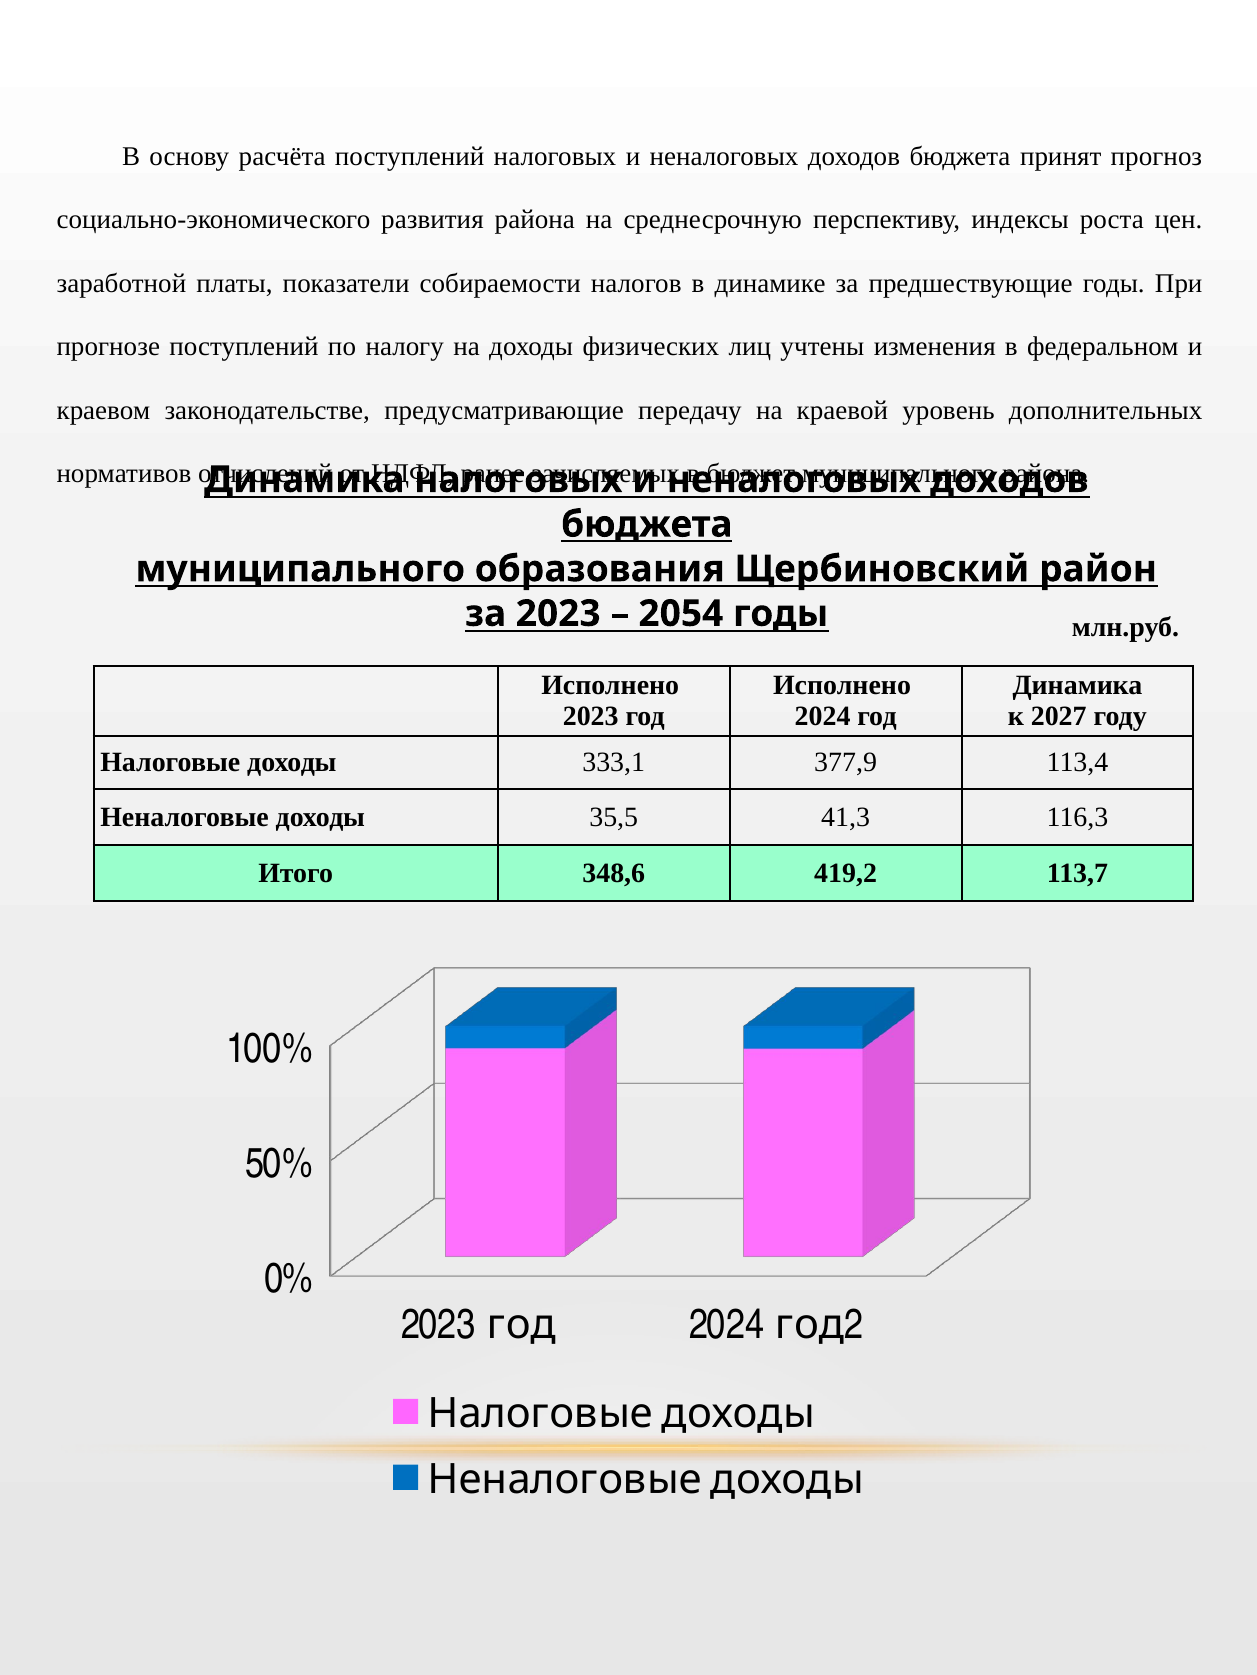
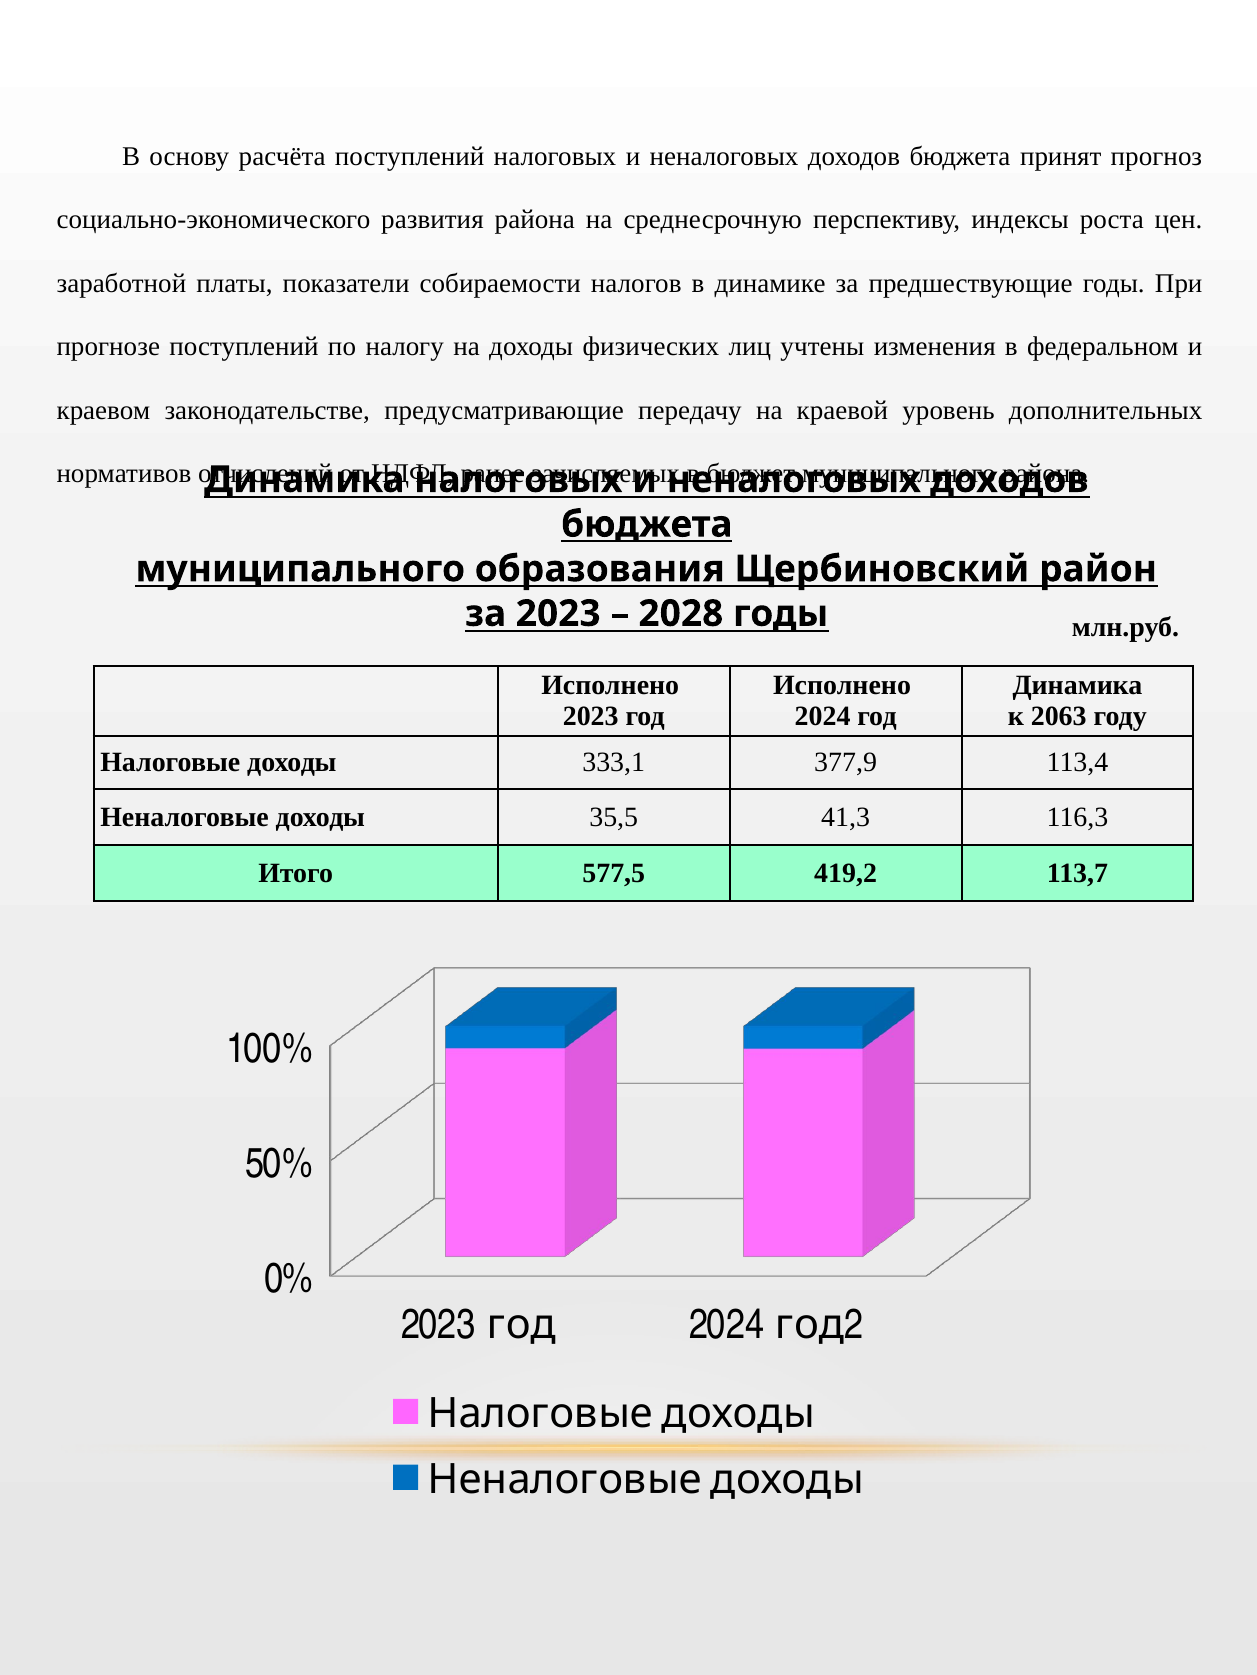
2054: 2054 -> 2028 (681, 614)
2027: 2027 -> 2063 (1059, 717)
348,6: 348,6 -> 577,5 (614, 874)
